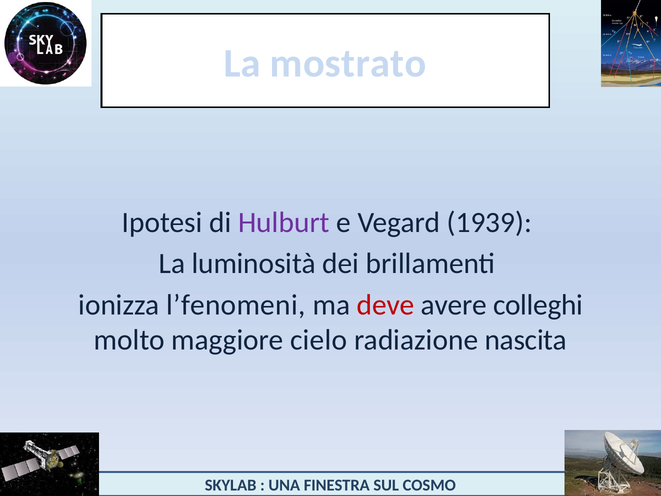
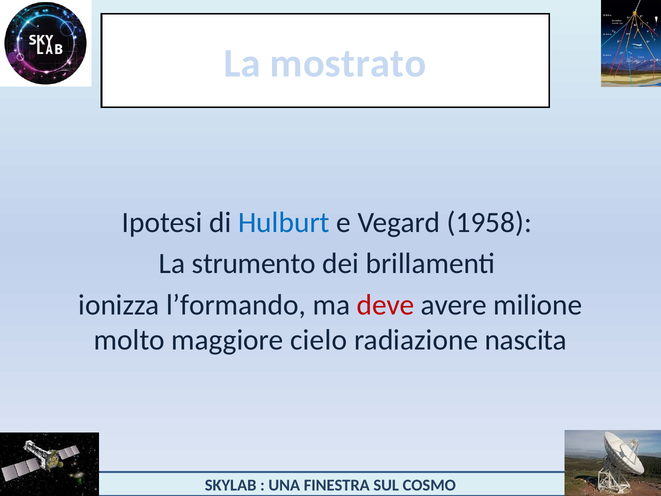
Hulburt colour: purple -> blue (284, 223)
1939: 1939 -> 1958 (489, 223)
luminosità: luminosità -> strumento (254, 264)
l’fenomeni: l’fenomeni -> l’formando (236, 305)
colleghi: colleghi -> milione (538, 305)
